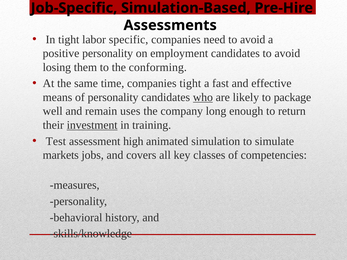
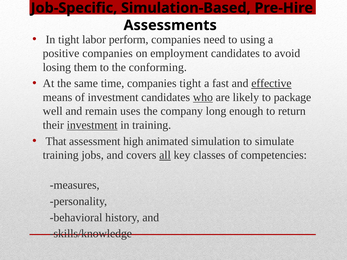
specific: specific -> perform (129, 40)
need to avoid: avoid -> using (253, 40)
positive personality: personality -> companies (108, 53)
effective underline: none -> present (271, 84)
of personality: personality -> investment (113, 97)
Test: Test -> That (56, 141)
markets: markets -> training (61, 155)
all underline: none -> present (165, 155)
